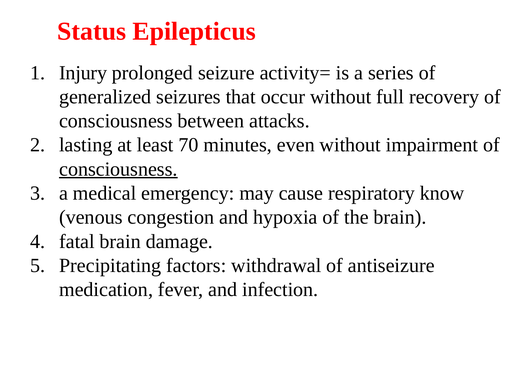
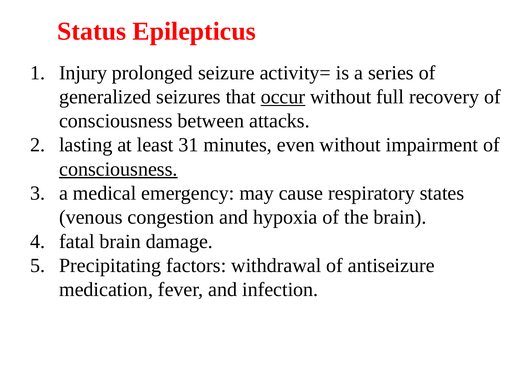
occur underline: none -> present (283, 97)
70: 70 -> 31 (189, 145)
know: know -> states (442, 193)
